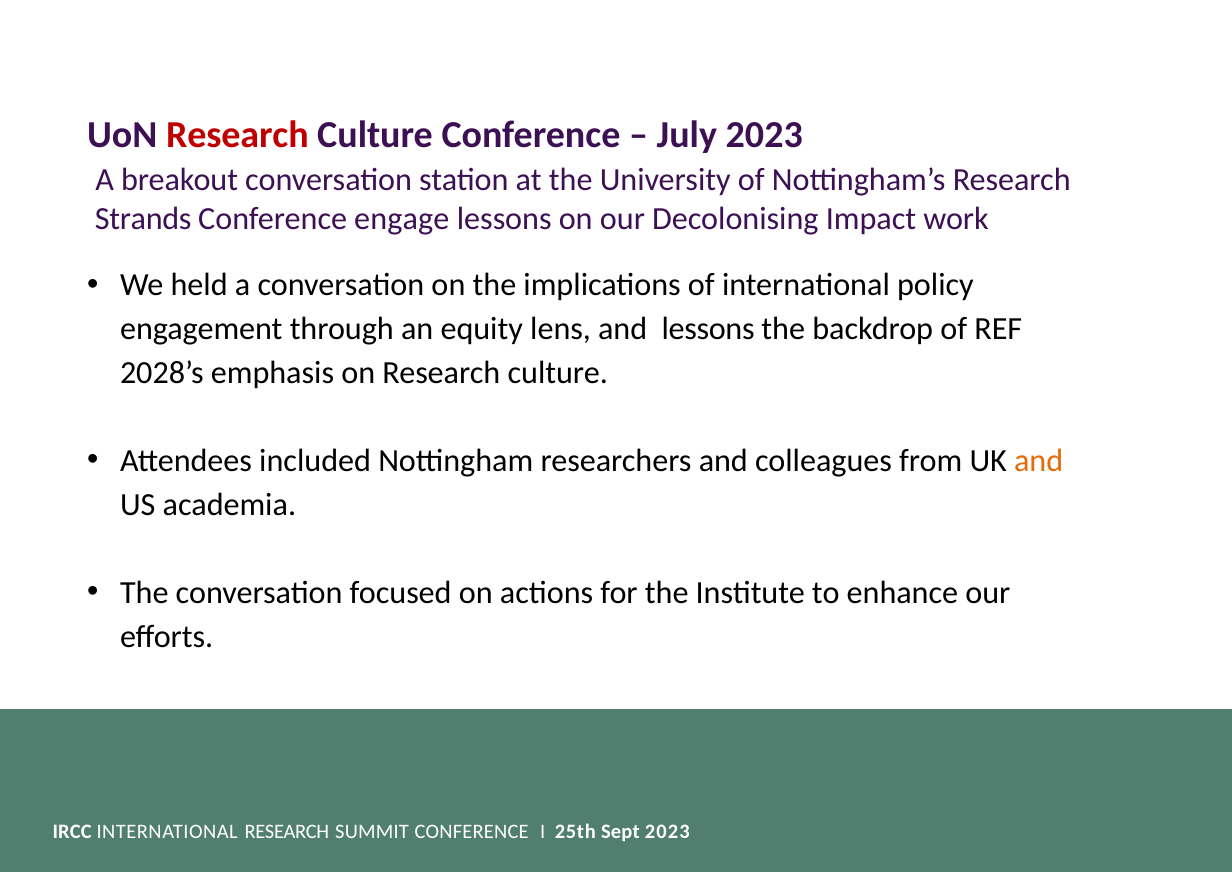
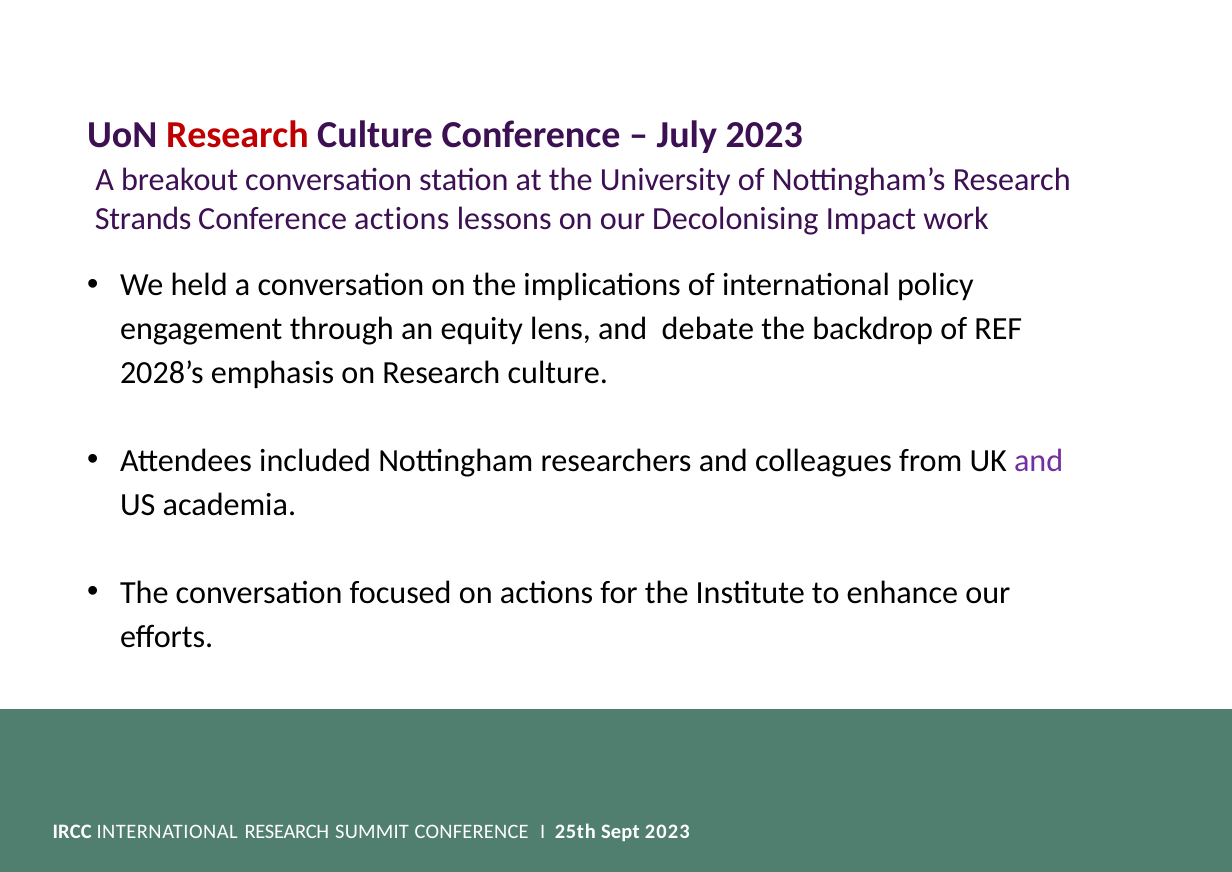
Conference engage: engage -> actions (402, 219)
and lessons: lessons -> debate (708, 329)
and colour: orange -> purple (1039, 461)
